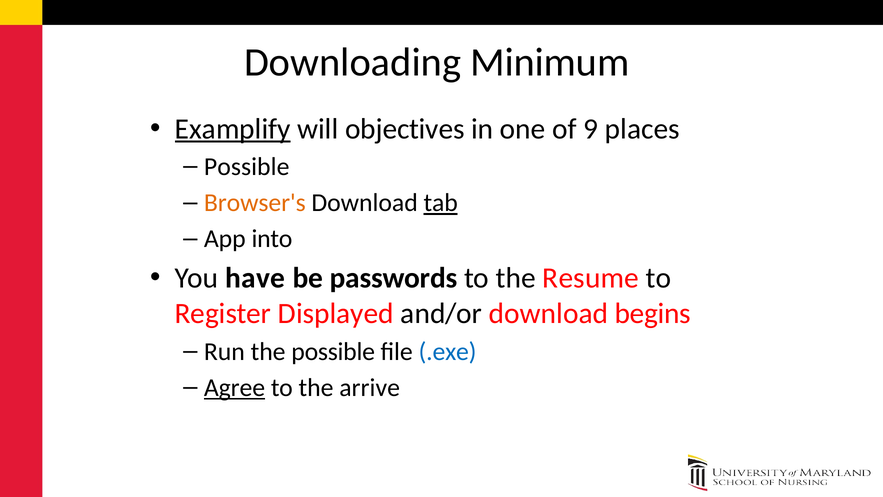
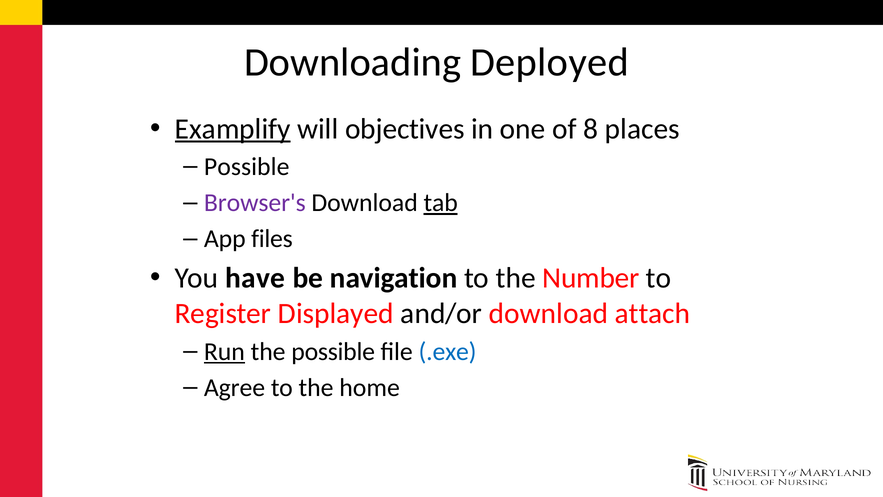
Minimum: Minimum -> Deployed (550, 63)
9: 9 -> 8 (591, 129)
Browser's colour: orange -> purple (255, 203)
into: into -> files (272, 239)
passwords: passwords -> navigation (394, 278)
Resume: Resume -> Number (591, 278)
begins: begins -> attach (653, 313)
Run underline: none -> present (224, 351)
Agree underline: present -> none (235, 387)
arrive: arrive -> home (370, 387)
